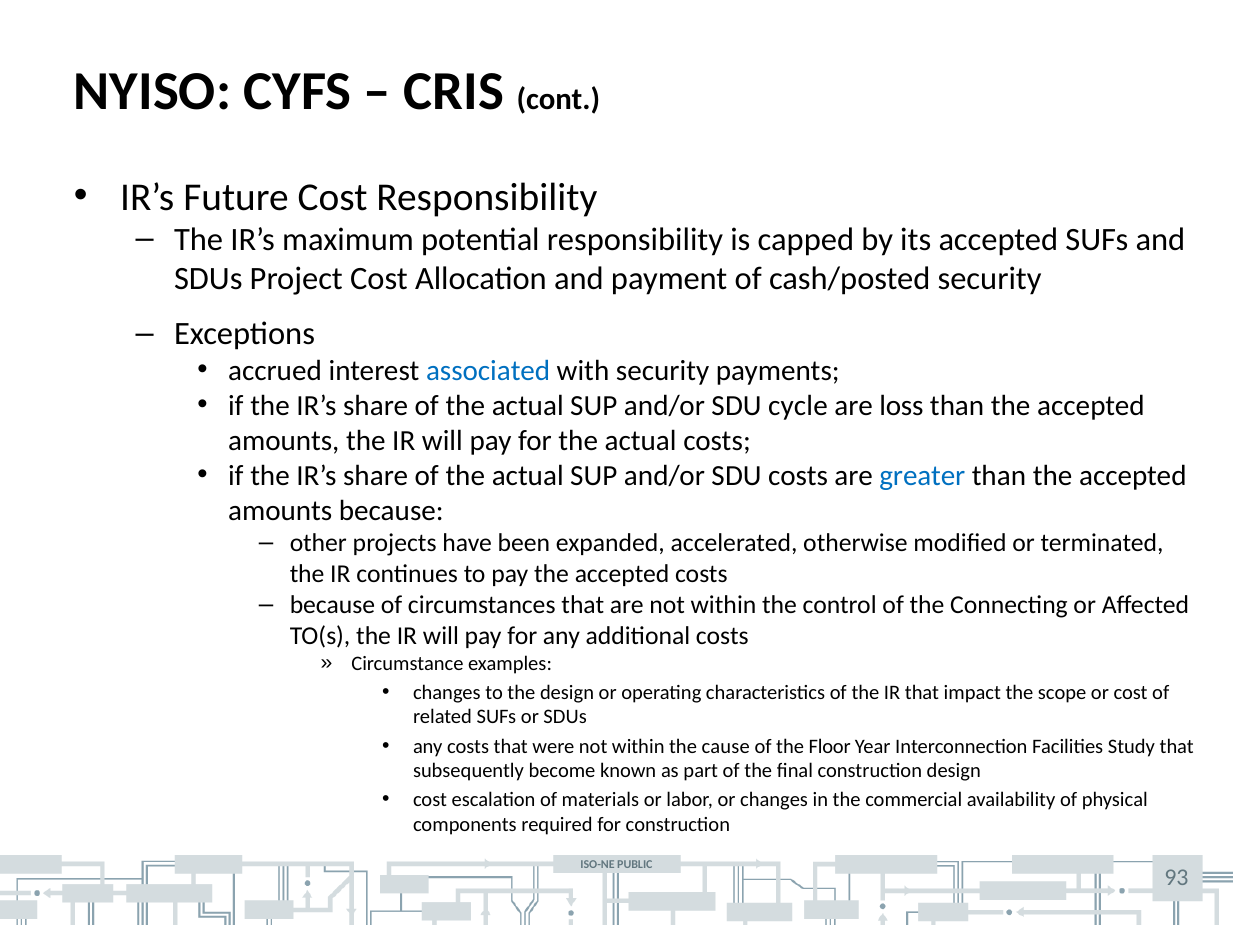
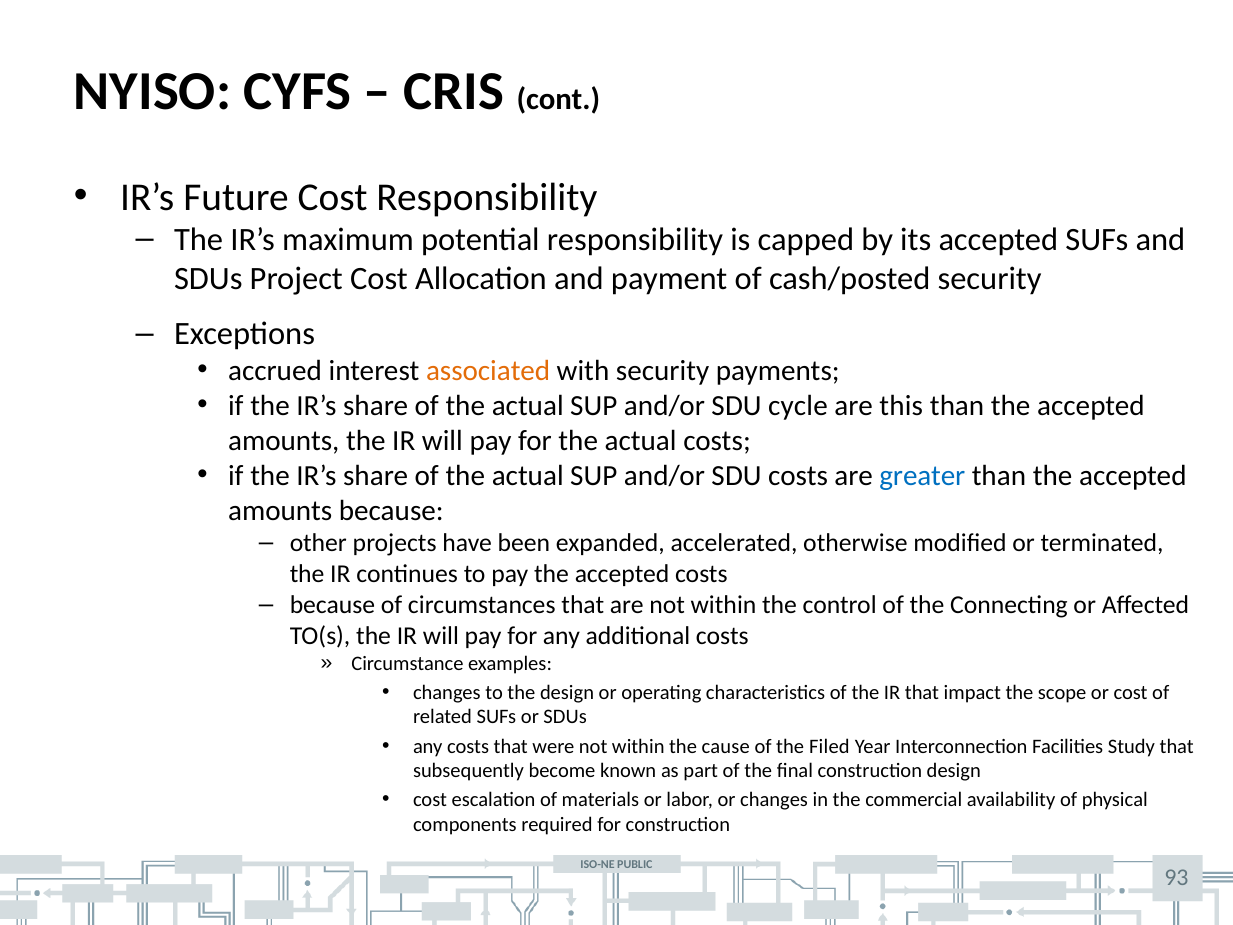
associated colour: blue -> orange (488, 371)
loss: loss -> this (901, 406)
Floor: Floor -> Filed (829, 746)
